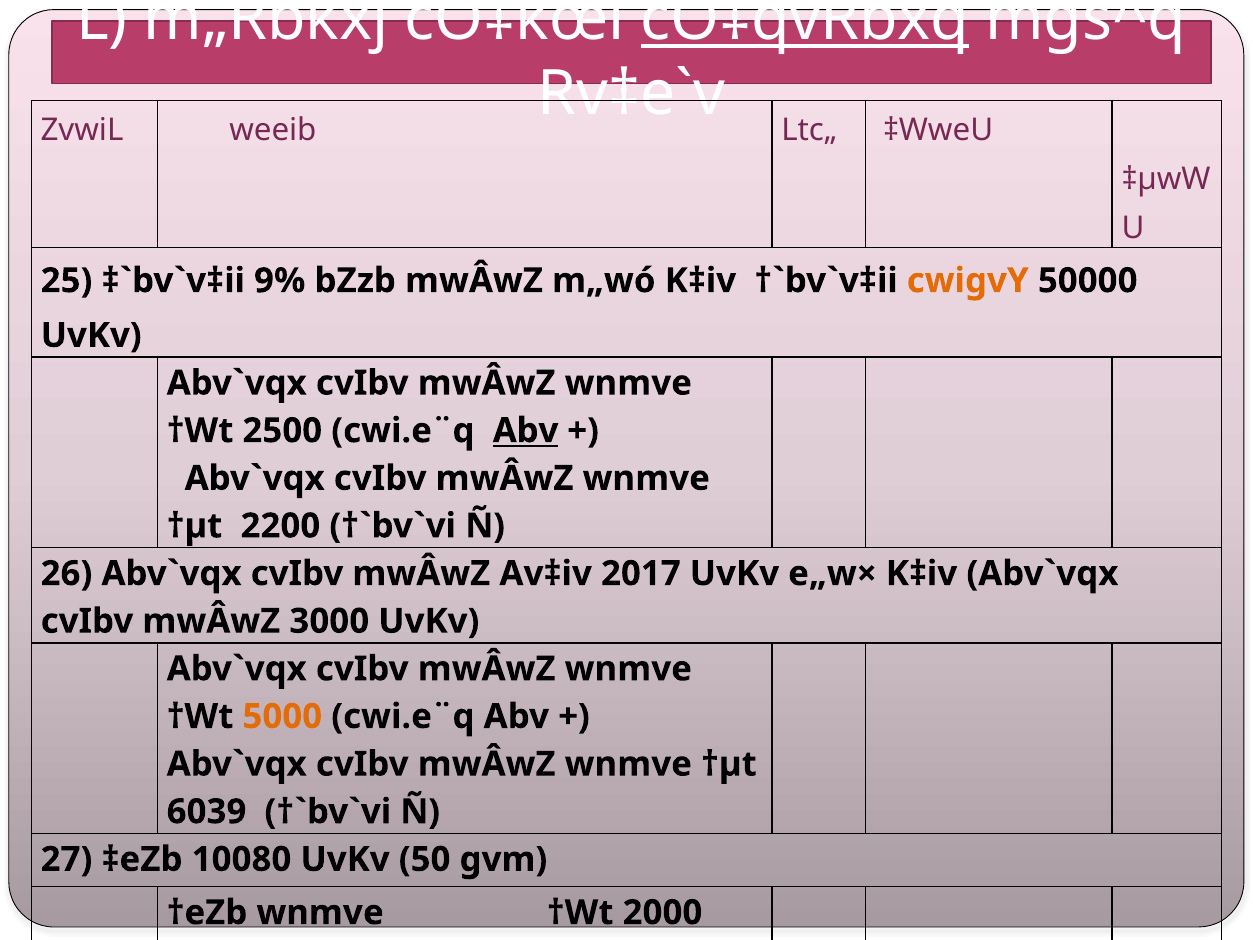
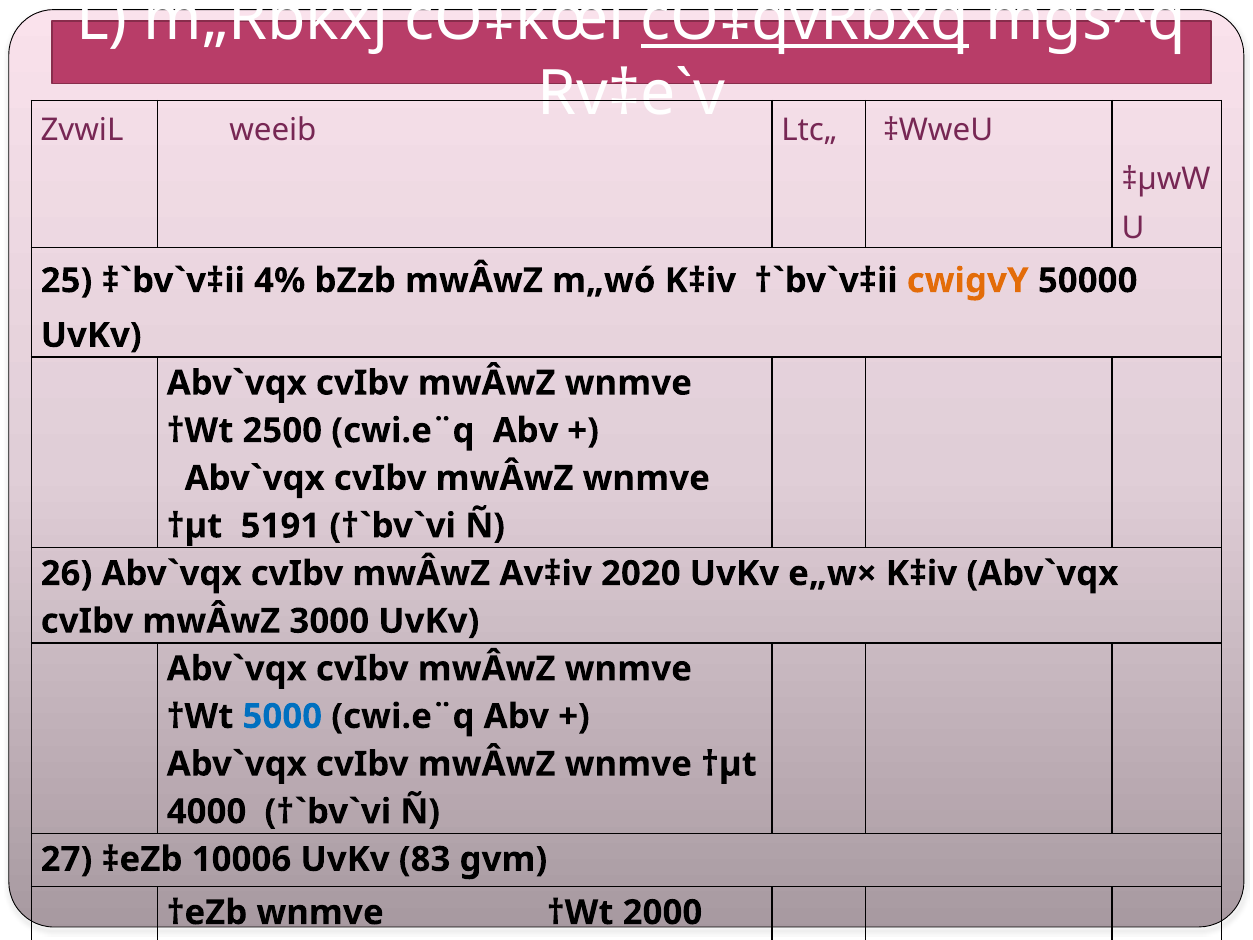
9%: 9% -> 4% (280, 281)
Abv underline: present -> none (526, 431)
2200: 2200 -> 5191 (280, 526)
2017: 2017 -> 2020 (641, 573)
5000 colour: orange -> blue (282, 716)
6039: 6039 -> 4000 (207, 812)
10080: 10080 -> 10006 (242, 859)
50: 50 -> 83 (425, 859)
